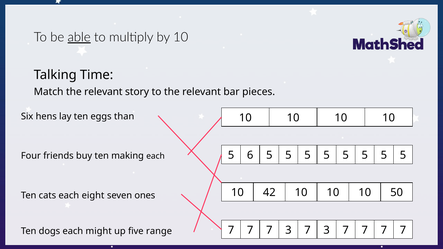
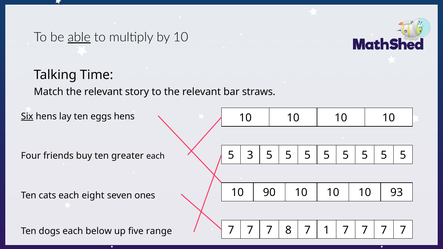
pieces: pieces -> straws (259, 92)
Six underline: none -> present (27, 117)
eggs than: than -> hens (124, 117)
6: 6 -> 3 (250, 155)
making: making -> greater (128, 156)
42: 42 -> 90 (269, 193)
50: 50 -> 93 (397, 193)
7 7 3: 3 -> 8 (288, 230)
3: 3 -> 1 (327, 230)
might: might -> below (99, 231)
